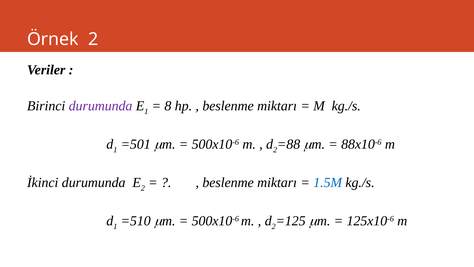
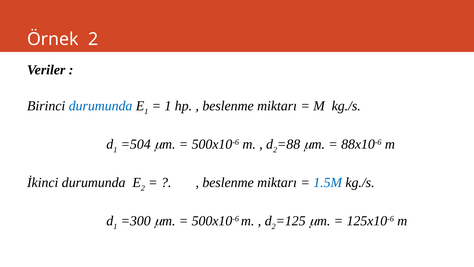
durumunda colour: purple -> blue (101, 106)
8: 8 -> 1 (168, 106)
=501: =501 -> =504 (136, 144)
=510: =510 -> =300 (136, 221)
